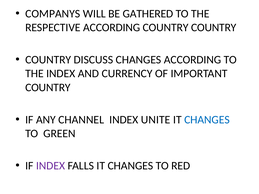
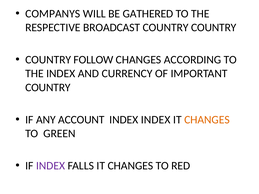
RESPECTIVE ACCORDING: ACCORDING -> BROADCAST (112, 28)
DISCUSS: DISCUSS -> FOLLOW (93, 60)
CHANNEL: CHANNEL -> ACCOUNT (81, 120)
INDEX UNITE: UNITE -> INDEX (156, 120)
CHANGES colour: blue -> orange (207, 120)
